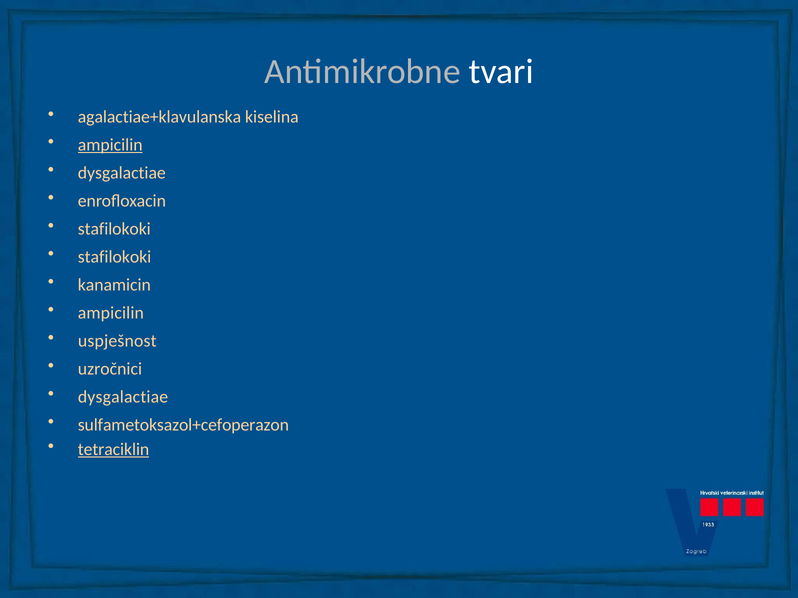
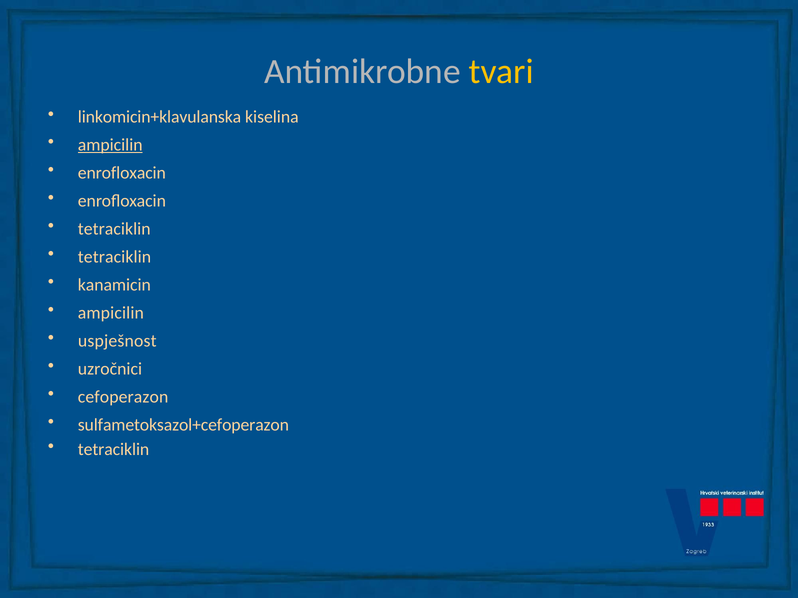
tvari colour: white -> yellow (501, 72)
agalactiae+klavulanska: agalactiae+klavulanska -> linkomicin+klavulanska (160, 117)
dysgalactiae: dysgalactiae -> enrofloxacin (122, 173)
stafilokoki: stafilokoki -> tetraciklin (114, 229)
stafilokoki: stafilokoki -> tetraciklin (114, 257)
dysgalactiae: dysgalactiae -> cefoperazon (123, 397)
tetraciklin underline: present -> none (114, 450)
